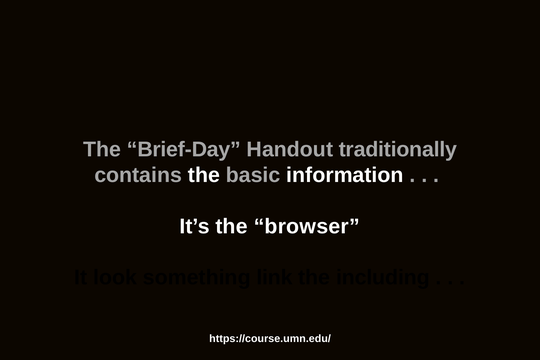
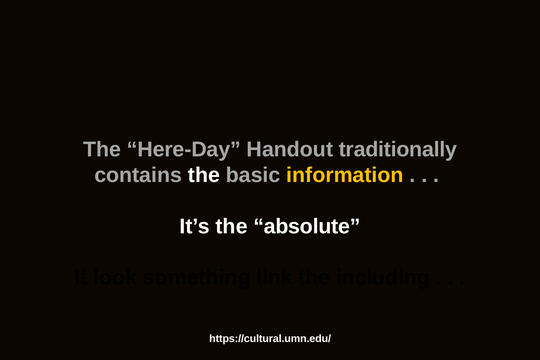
Brief-Day: Brief-Day -> Here-Day (184, 149)
information colour: white -> yellow (345, 175)
browser: browser -> absolute (307, 226)
https://course.umn.edu/: https://course.umn.edu/ -> https://cultural.umn.edu/ (270, 339)
